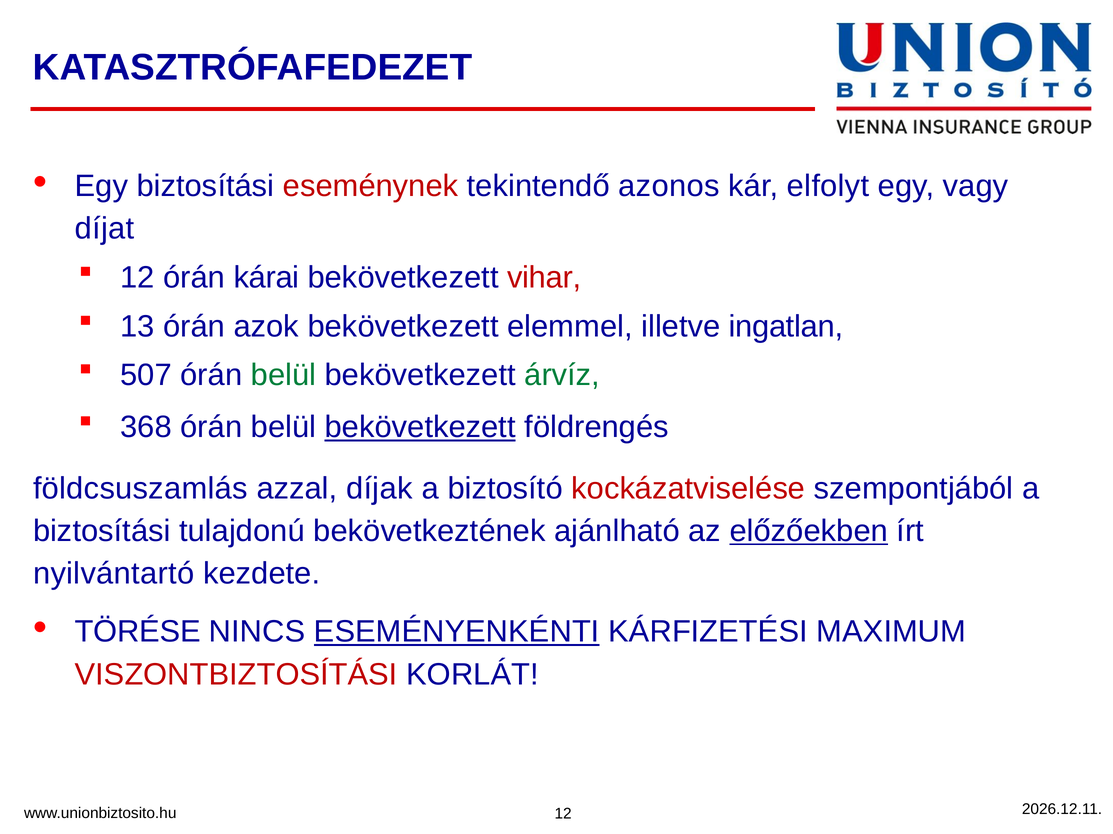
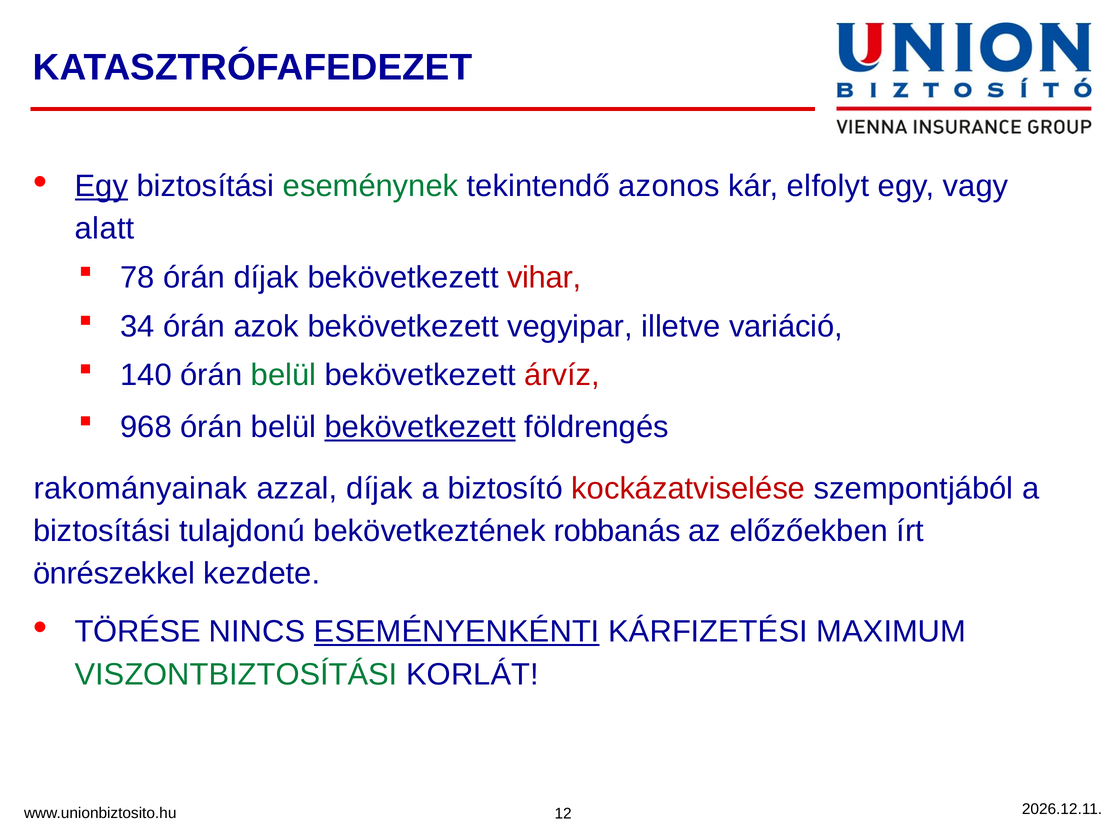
Egy underline: none -> present (101, 186)
eseménynek colour: red -> green (371, 186)
díjat: díjat -> alatt (105, 229)
12: 12 -> 78 (137, 278)
órán kárai: kárai -> díjak (266, 278)
13: 13 -> 34 (137, 327)
elemmel: elemmel -> vegyipar (570, 327)
ingatlan: ingatlan -> variáció (786, 327)
507: 507 -> 140 (146, 376)
árvíz colour: green -> red (562, 376)
368: 368 -> 968 (146, 428)
földcsuszamlás: földcsuszamlás -> rakományainak (140, 489)
ajánlható: ajánlható -> robbanás (617, 531)
előzőekben underline: present -> none (809, 531)
nyilvántartó: nyilvántartó -> önrészekkel (114, 574)
VISZONTBIZTOSÍTÁSI colour: red -> green (236, 675)
